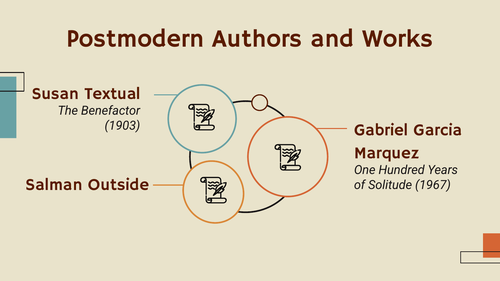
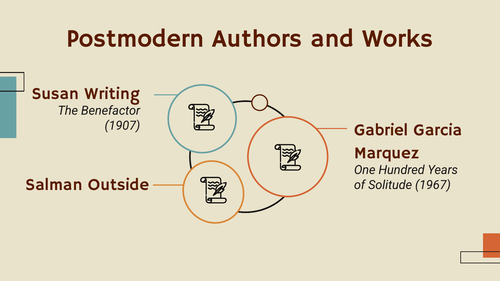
Textual: Textual -> Writing (112, 94)
1903: 1903 -> 1907 (122, 126)
